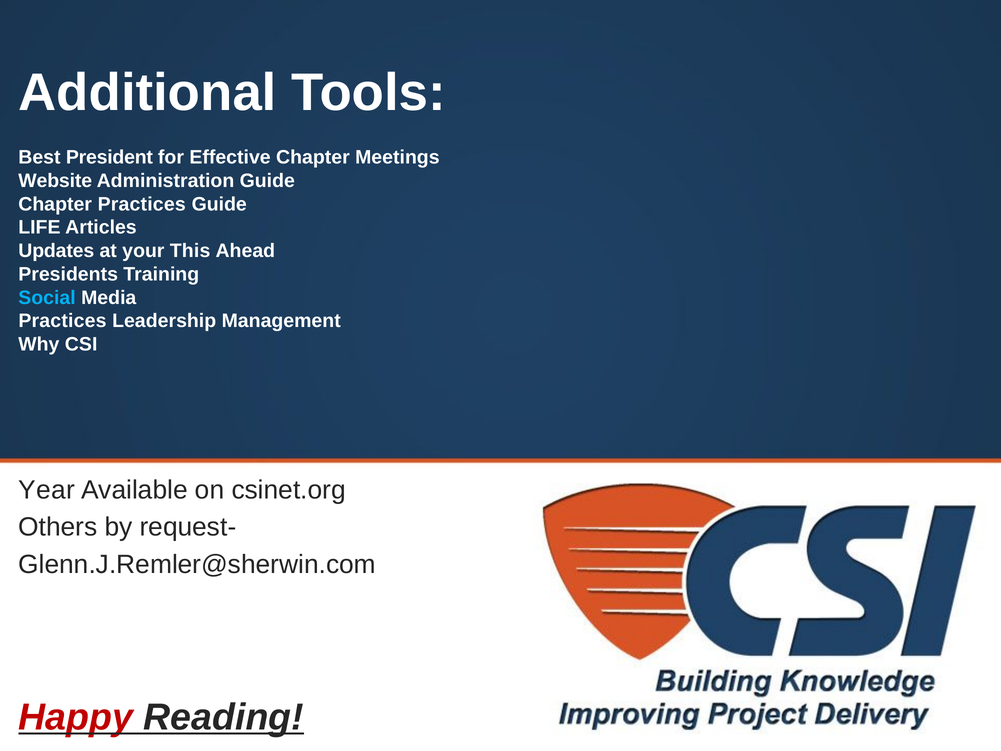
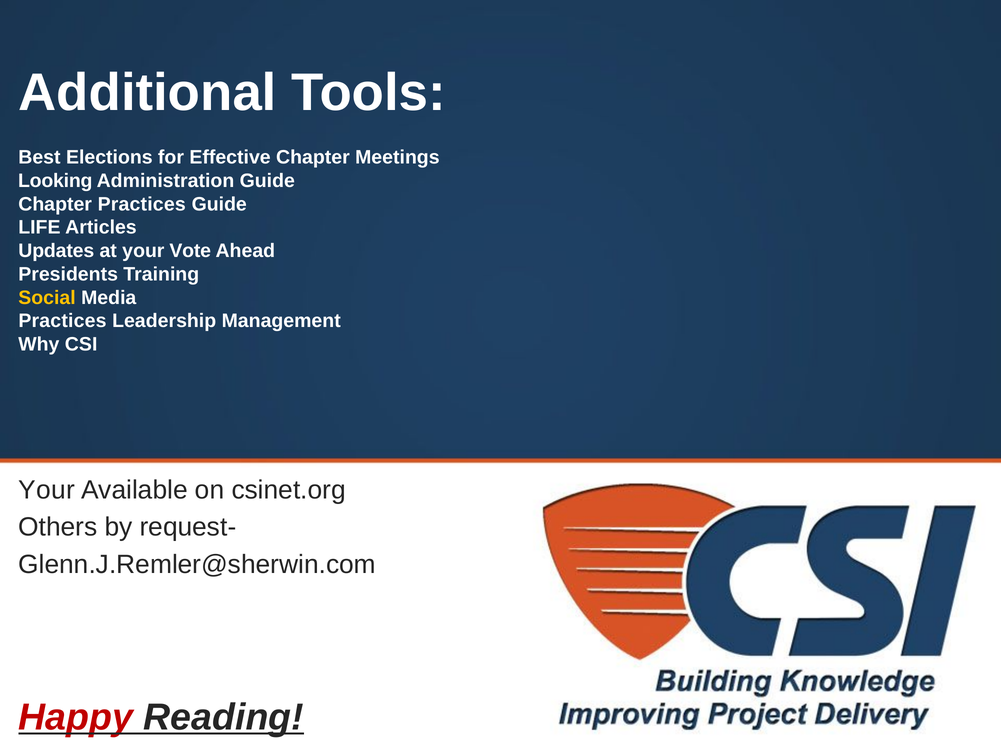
President: President -> Elections (109, 157)
Website: Website -> Looking (55, 181)
This: This -> Vote (190, 251)
Social colour: light blue -> yellow (47, 298)
Year: Year -> Your (47, 490)
